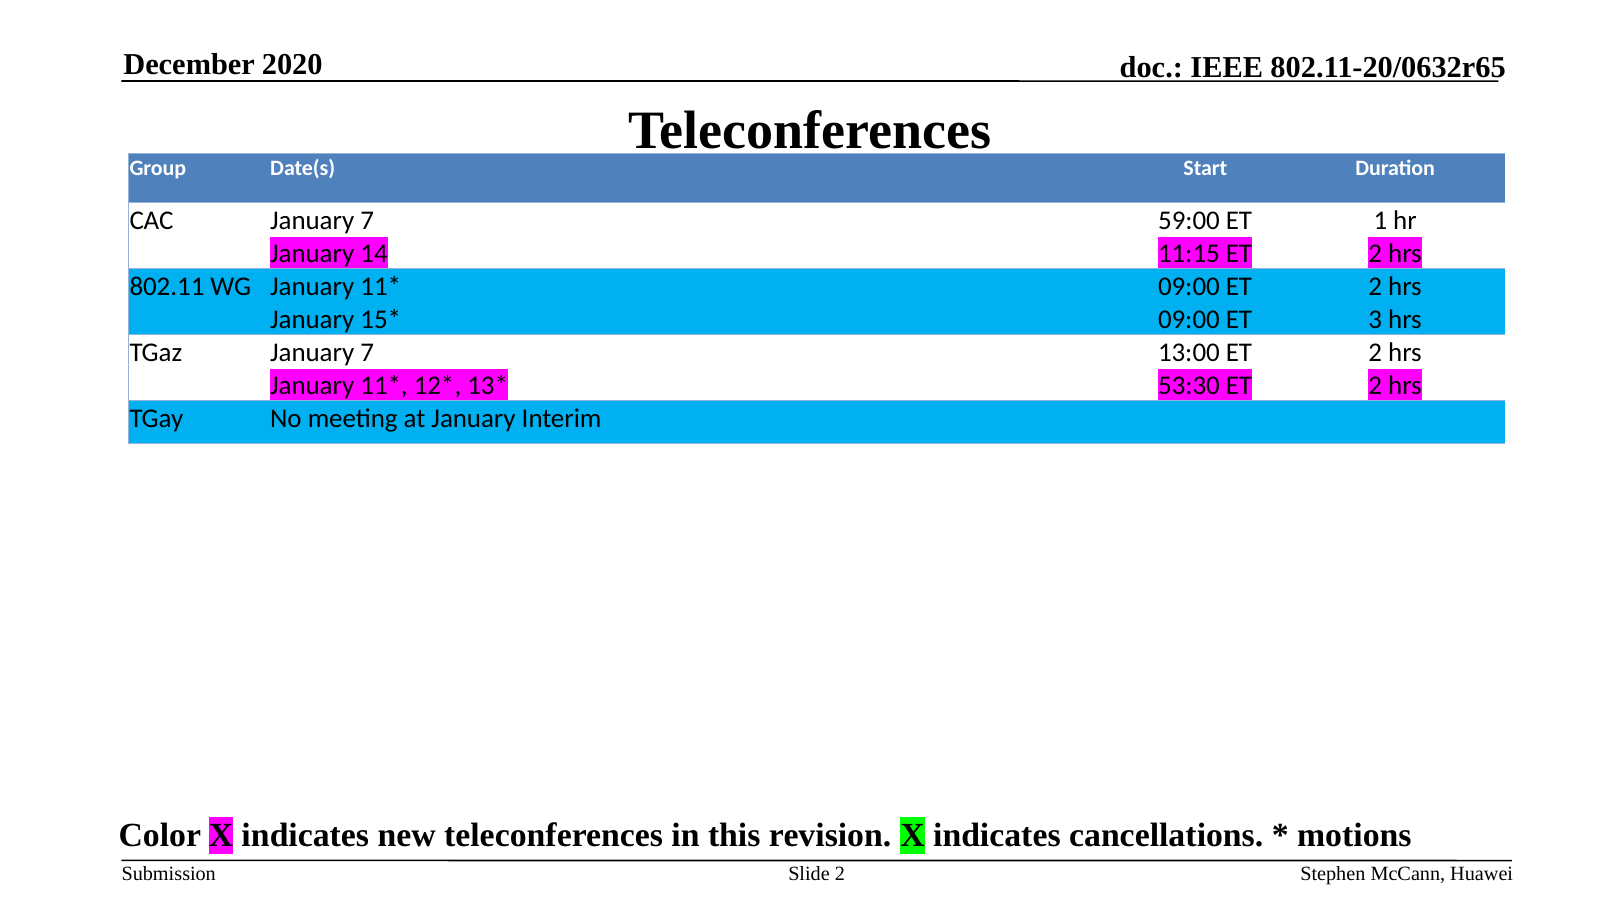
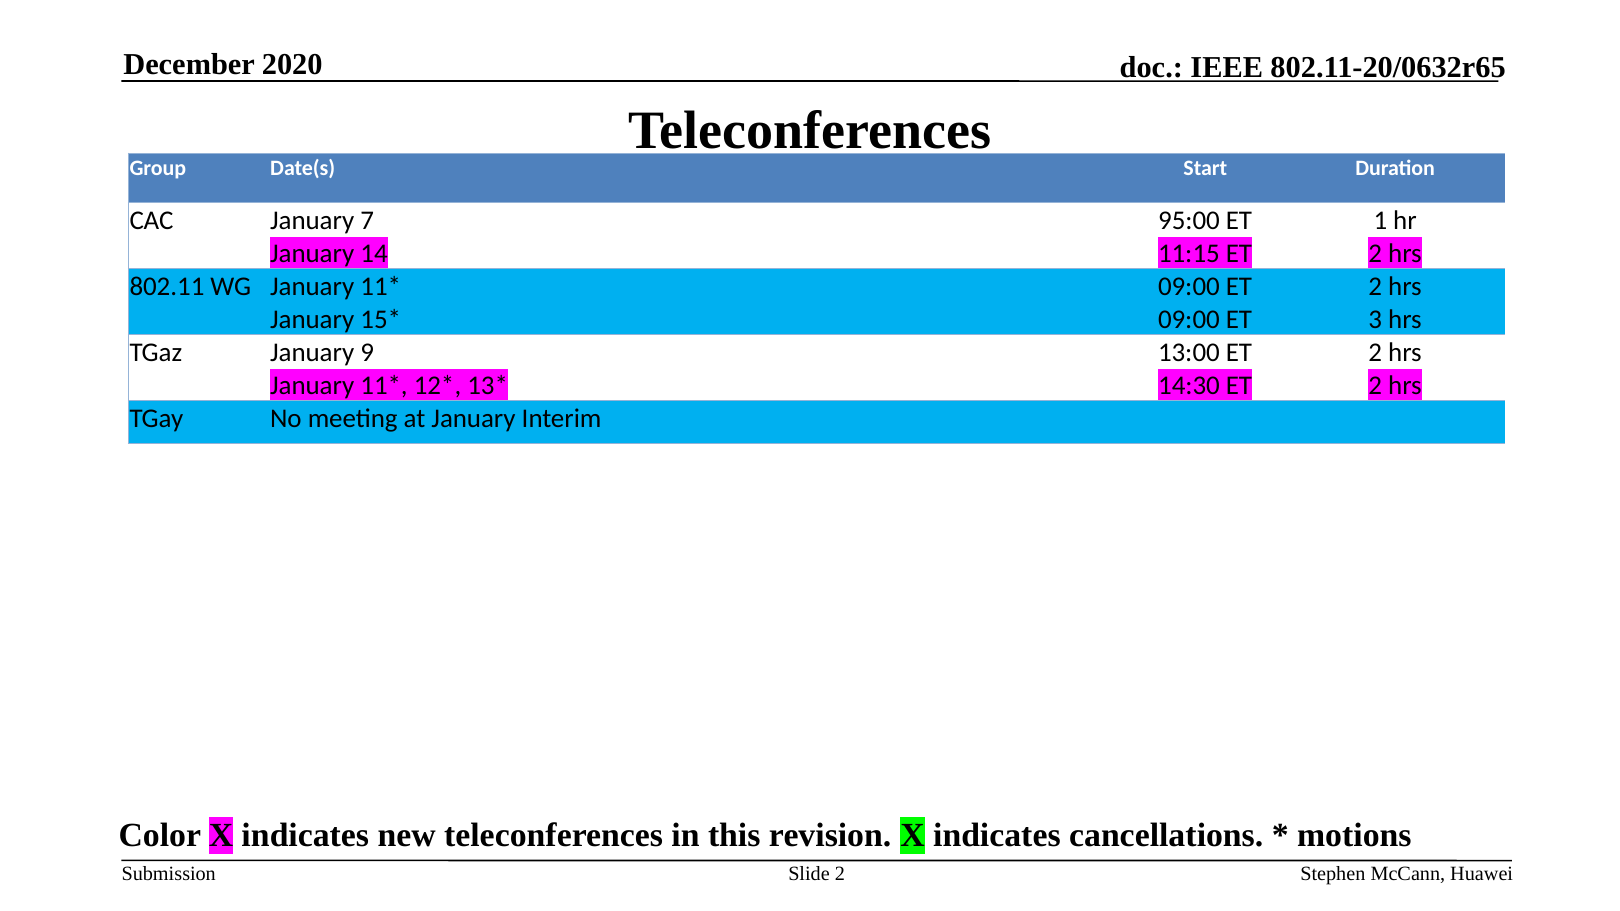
59:00: 59:00 -> 95:00 (1189, 221)
TGaz January 7: 7 -> 9 (367, 353)
53:30: 53:30 -> 14:30 (1189, 386)
